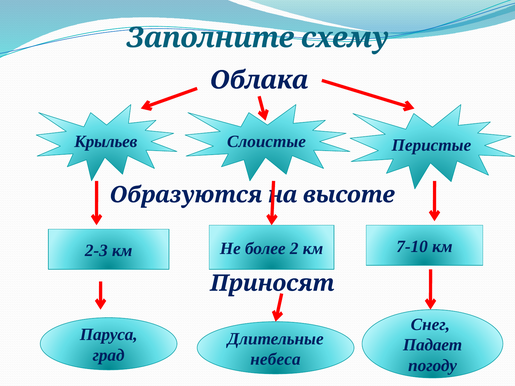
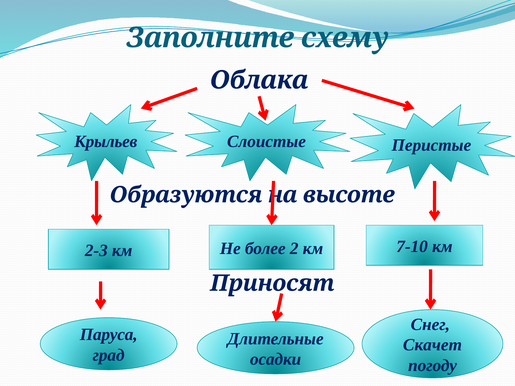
Падает: Падает -> Скачет (432, 345)
небеса: небеса -> осадки (276, 359)
